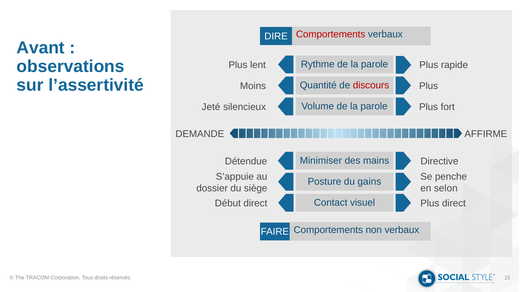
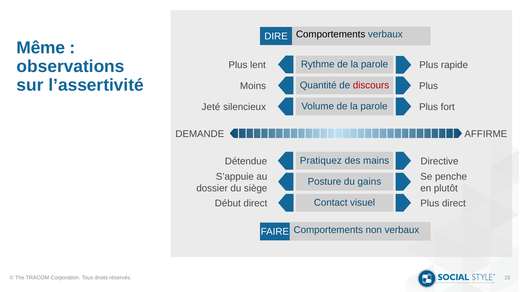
Comportements colour: red -> black (331, 34)
Avant: Avant -> Même (41, 48)
Minimiser: Minimiser -> Pratiquez (321, 161)
selon: selon -> plutôt (446, 189)
